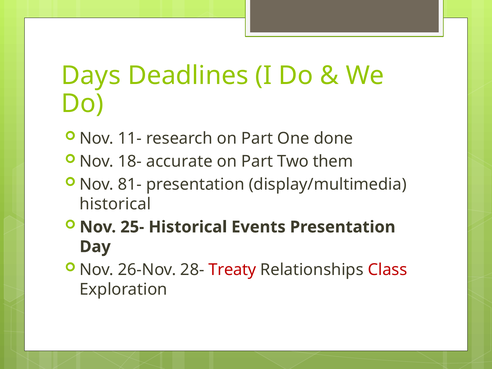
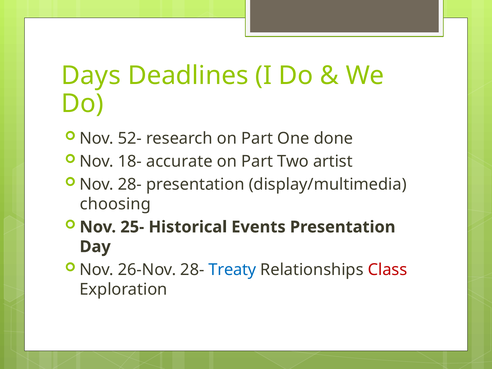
11-: 11- -> 52- (130, 138)
them: them -> artist (333, 161)
Nov 81-: 81- -> 28- (130, 184)
historical: historical -> choosing (115, 204)
Treaty colour: red -> blue (232, 270)
